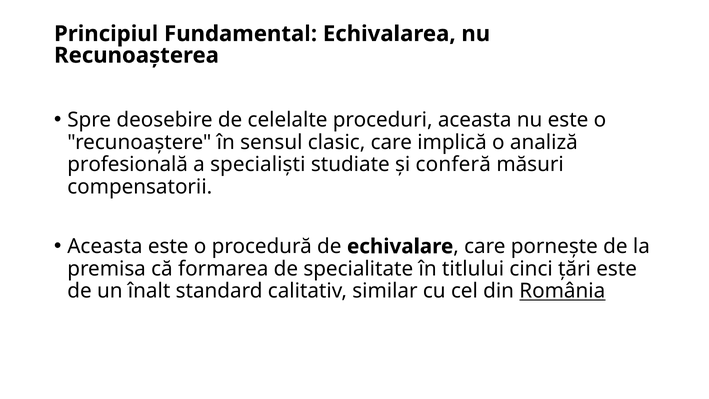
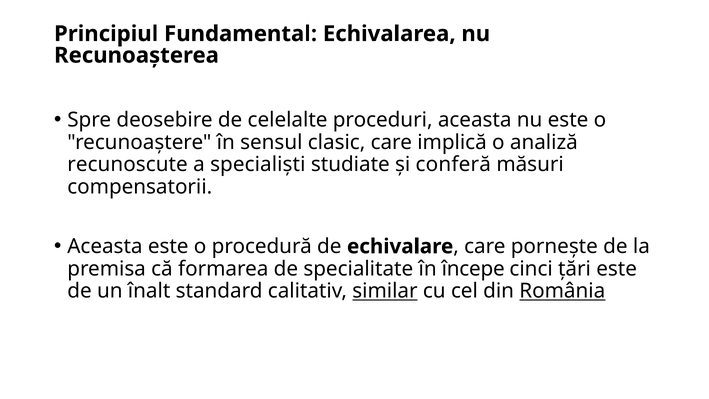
profesională: profesională -> recunoscute (128, 165)
titlului: titlului -> începe (473, 269)
similar underline: none -> present (385, 291)
